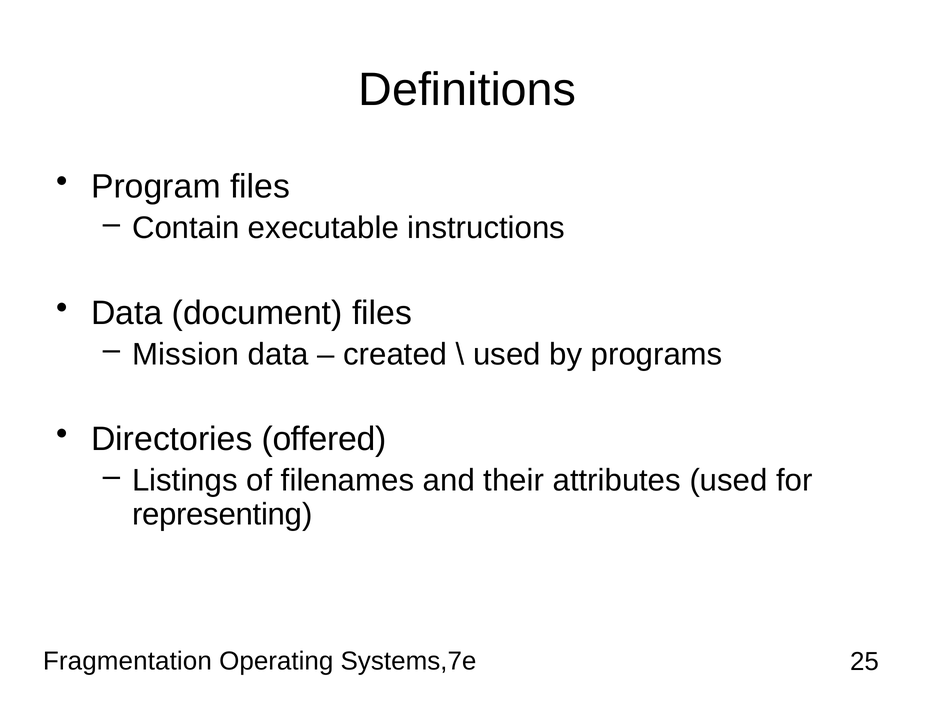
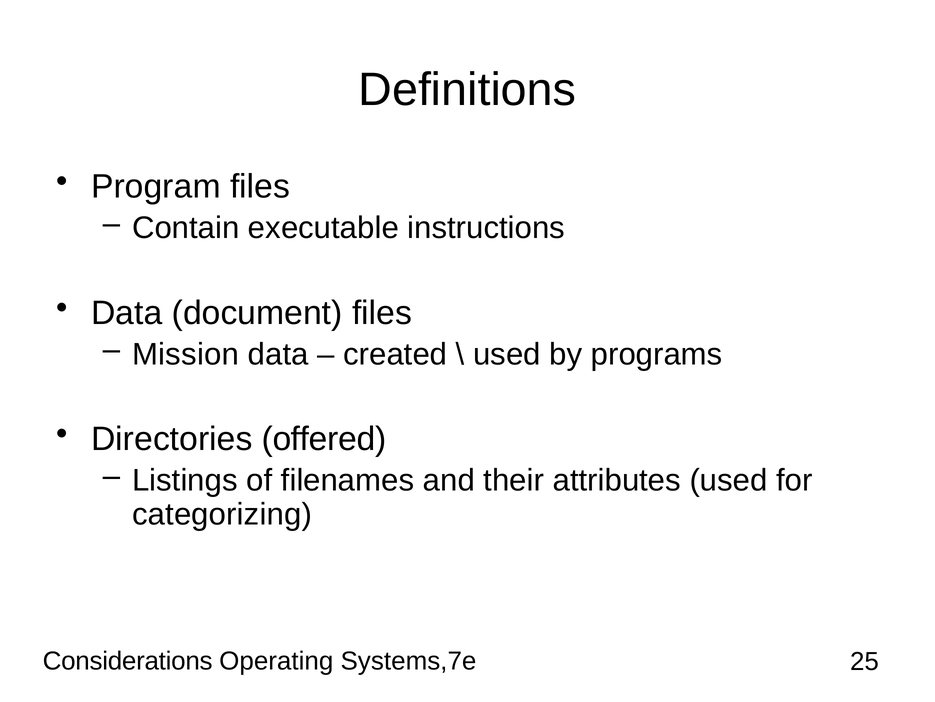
representing: representing -> categorizing (222, 514)
Fragmentation: Fragmentation -> Considerations (128, 661)
